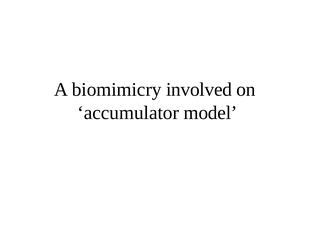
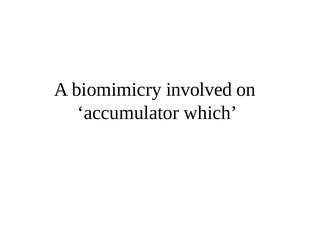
model: model -> which (210, 113)
